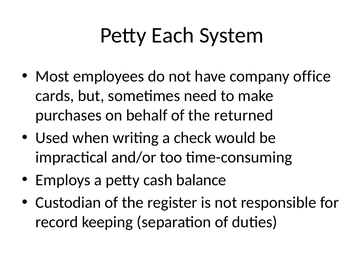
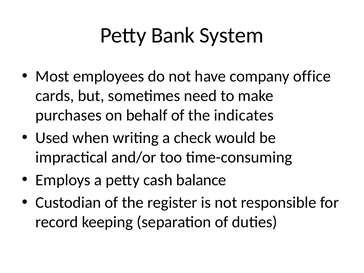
Each: Each -> Bank (173, 35)
returned: returned -> indicates (244, 115)
